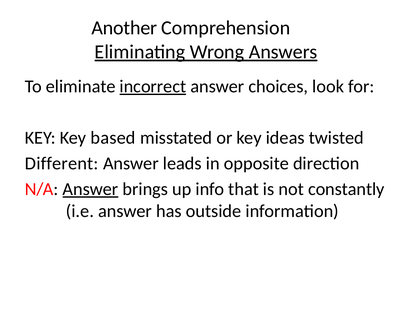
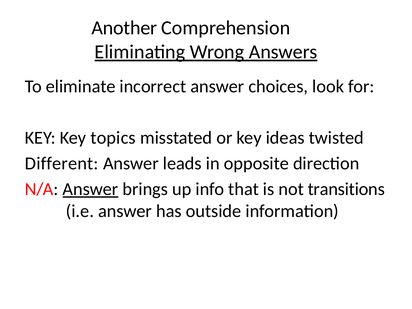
incorrect underline: present -> none (153, 86)
based: based -> topics (113, 138)
constantly: constantly -> transitions (346, 189)
